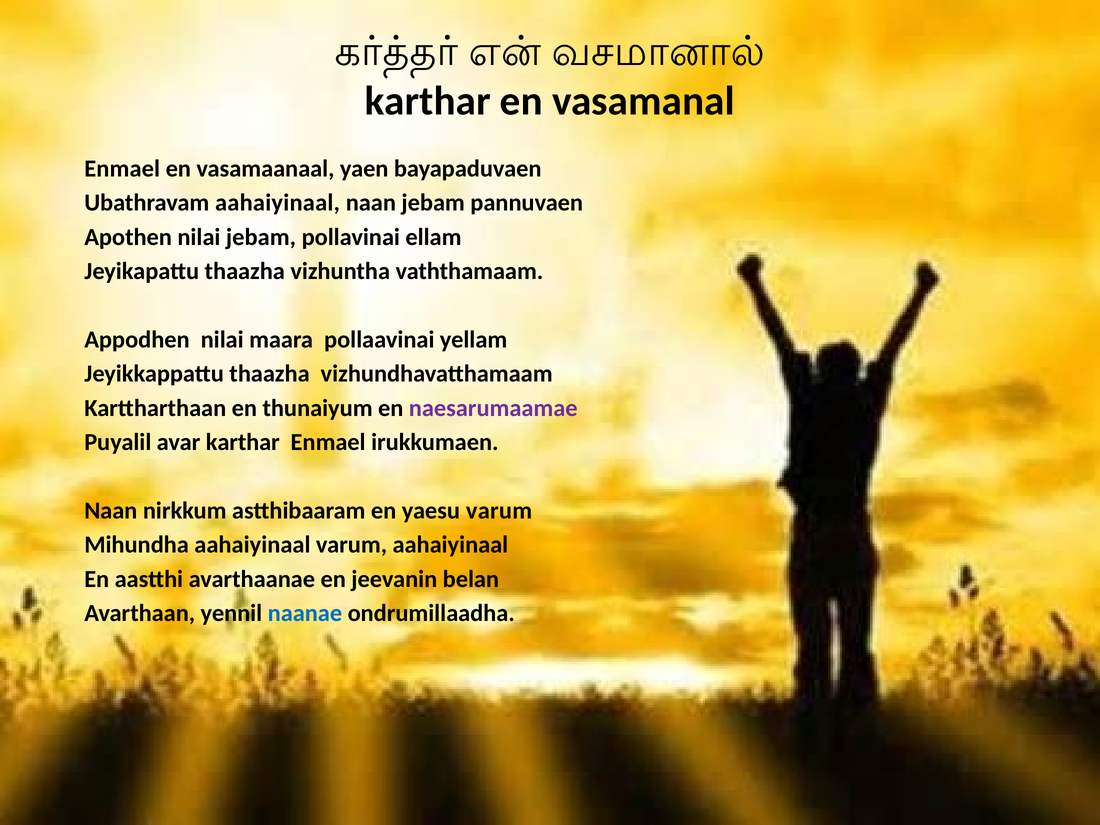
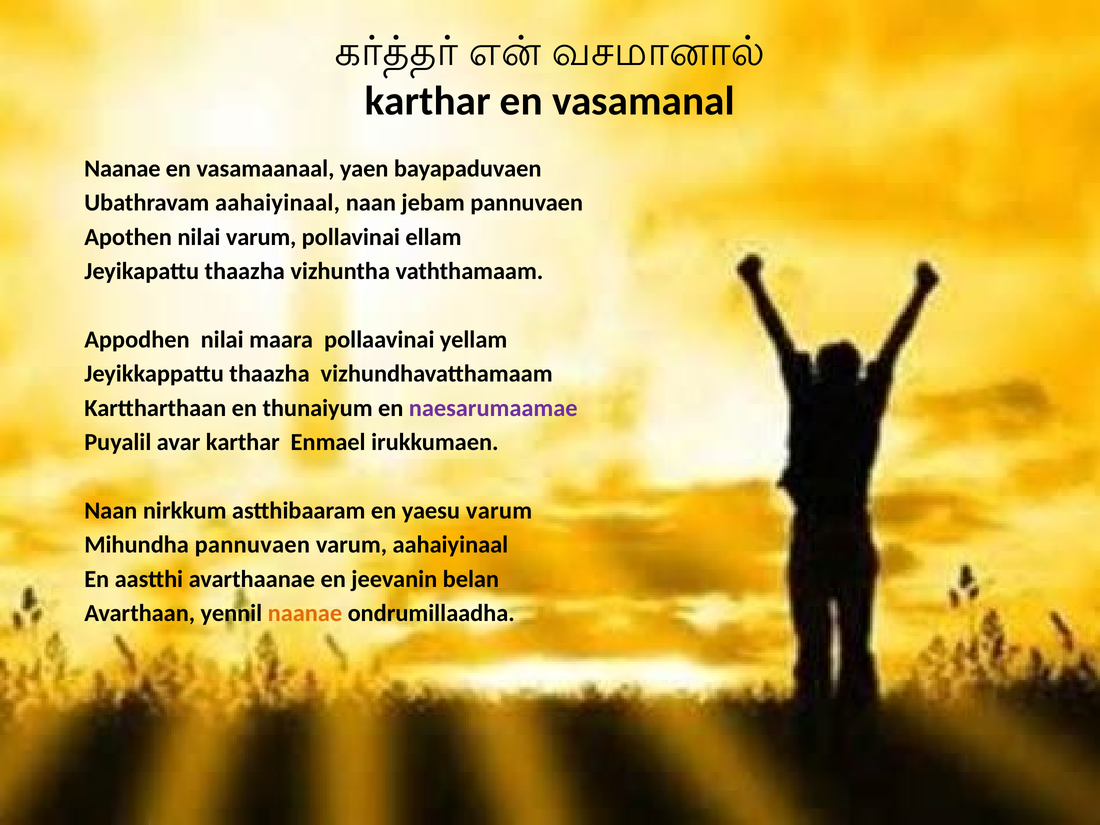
Enmael: Enmael -> Naanae (122, 169)
nilai jebam: jebam -> varum (261, 237)
Mihundha aahaiyinaal: aahaiyinaal -> pannuvaen (252, 545)
naanae colour: blue -> orange (305, 613)
